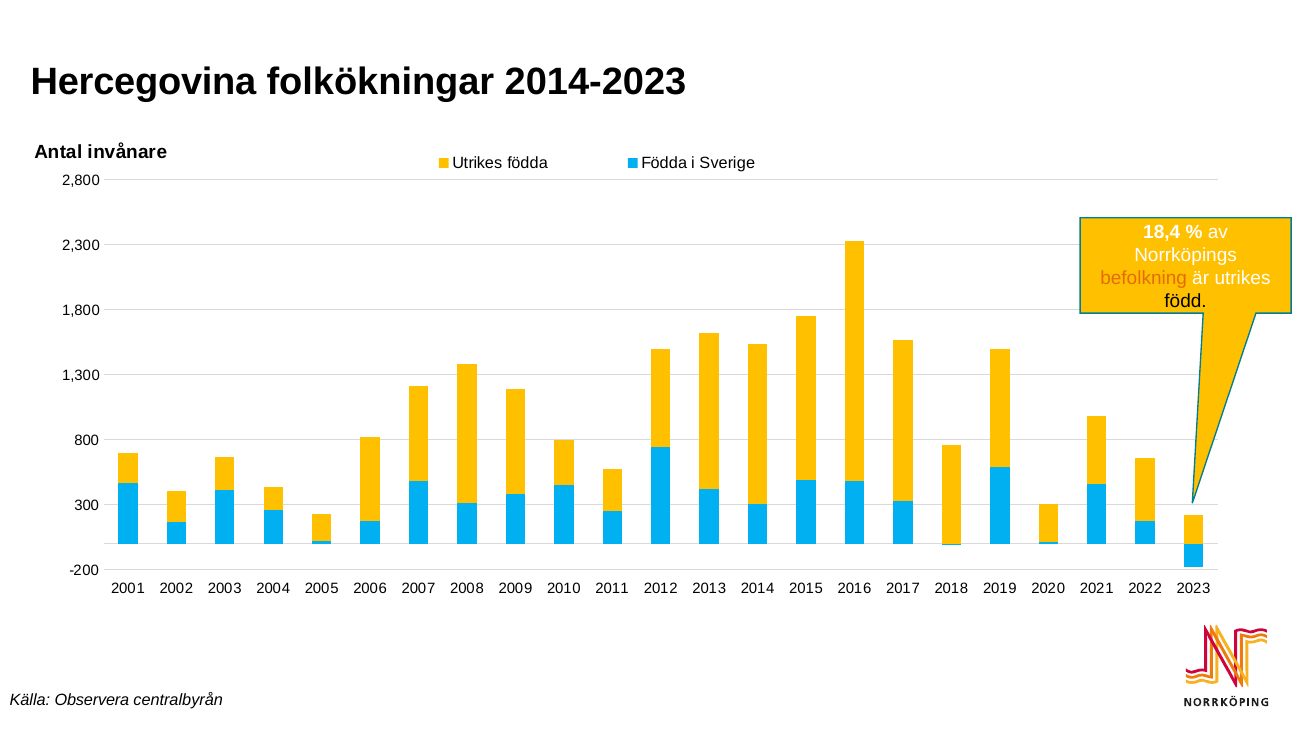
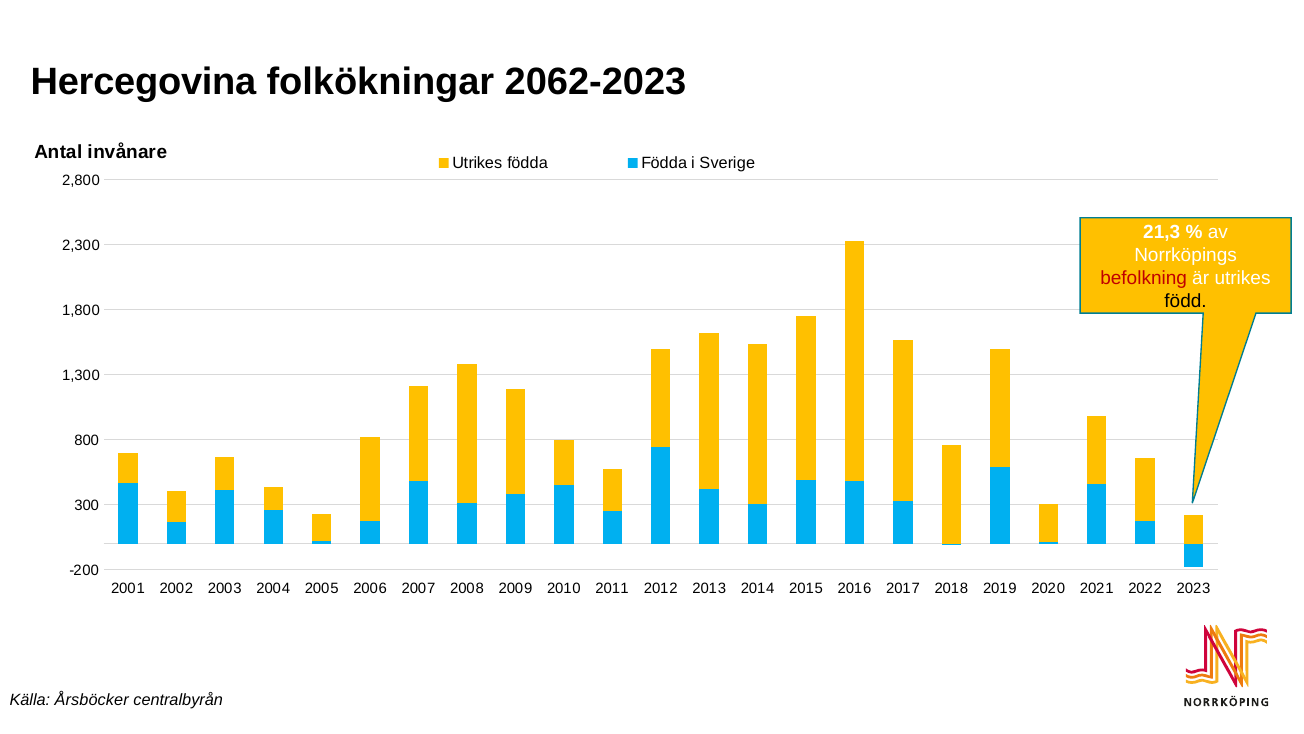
2014-2023: 2014-2023 -> 2062-2023 (595, 82)
18,4: 18,4 -> 21,3 (1162, 232)
befolkning colour: orange -> red (1144, 278)
Observera: Observera -> Årsböcker (92, 700)
